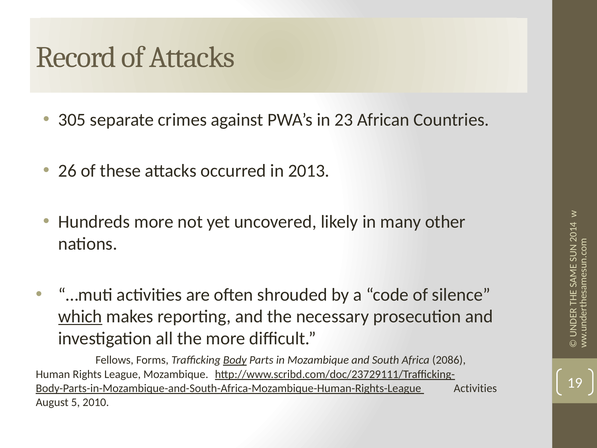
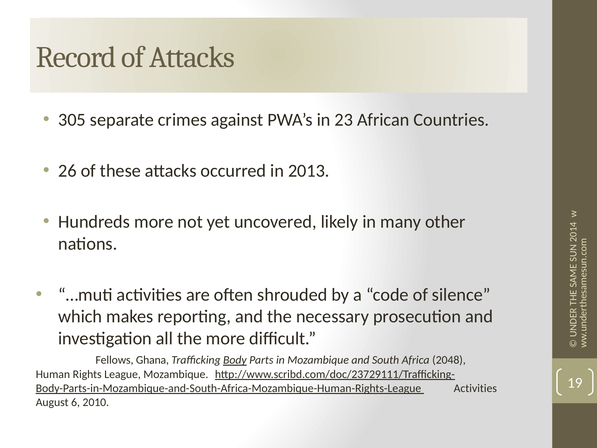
which underline: present -> none (80, 316)
Forms: Forms -> Ghana (152, 360)
2086: 2086 -> 2048 (449, 360)
5: 5 -> 6 (76, 402)
